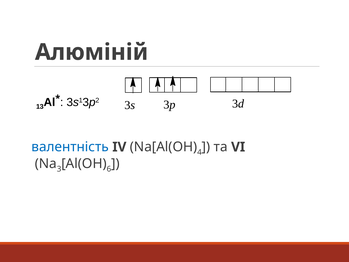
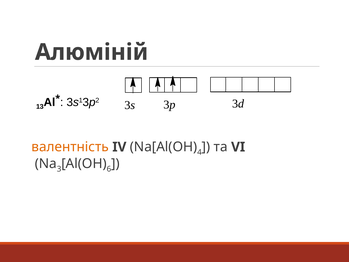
валентність colour: blue -> orange (70, 147)
